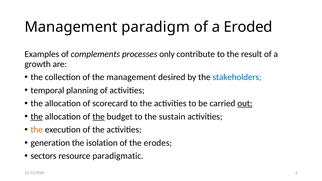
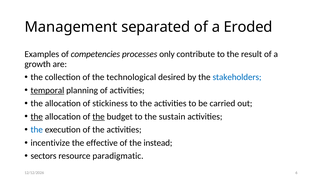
paradigm: paradigm -> separated (156, 27)
complements: complements -> competencies (95, 54)
the management: management -> technological (131, 77)
temporal underline: none -> present (47, 90)
scorecard: scorecard -> stickiness (110, 104)
out underline: present -> none (245, 104)
the colour: orange -> blue (37, 130)
generation: generation -> incentivize (50, 143)
isolation: isolation -> effective (102, 143)
erodes: erodes -> instead (158, 143)
